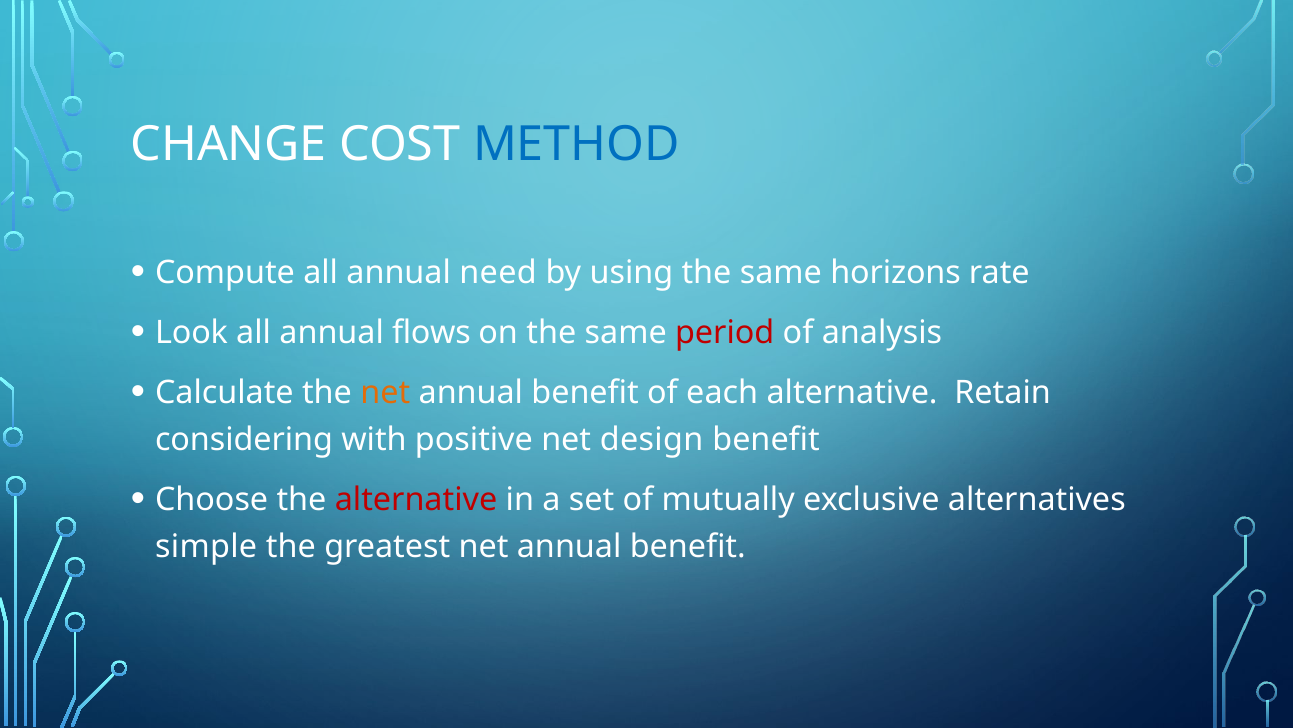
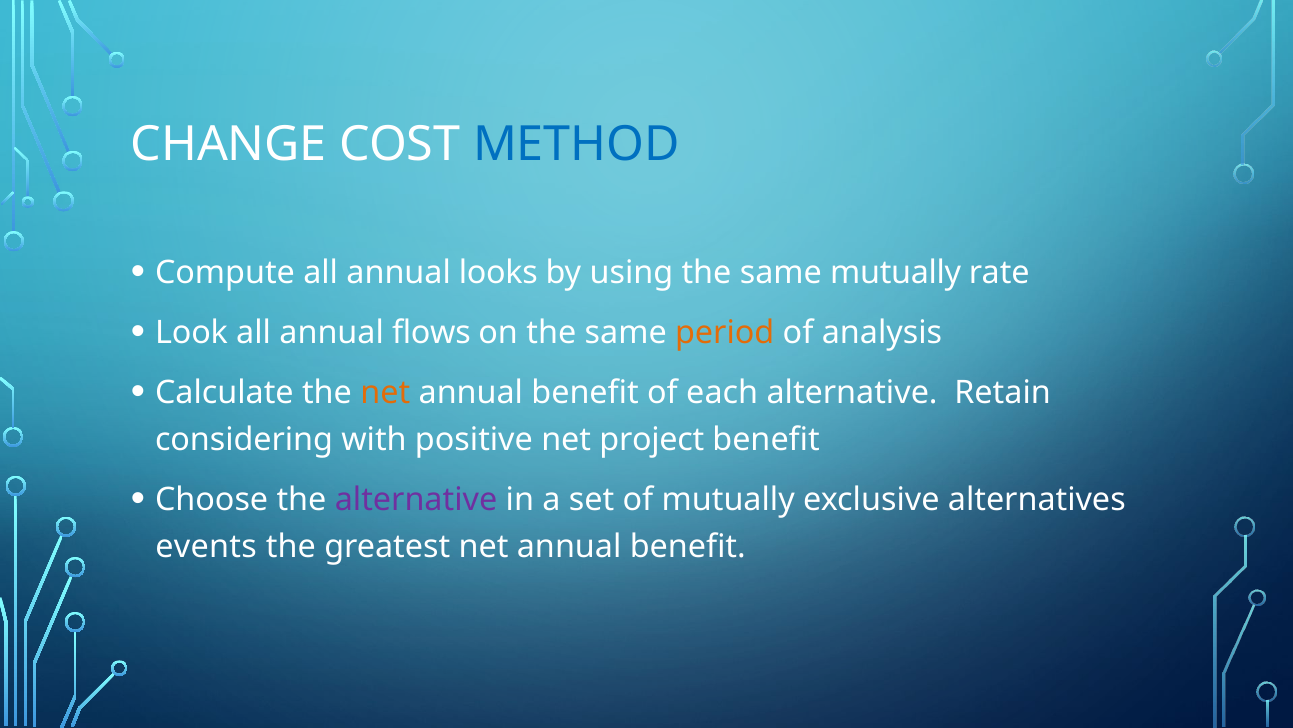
need: need -> looks (498, 273)
same horizons: horizons -> mutually (896, 273)
period colour: red -> orange (725, 333)
design: design -> project (652, 439)
alternative colour: red -> purple (416, 499)
simple: simple -> events (206, 546)
